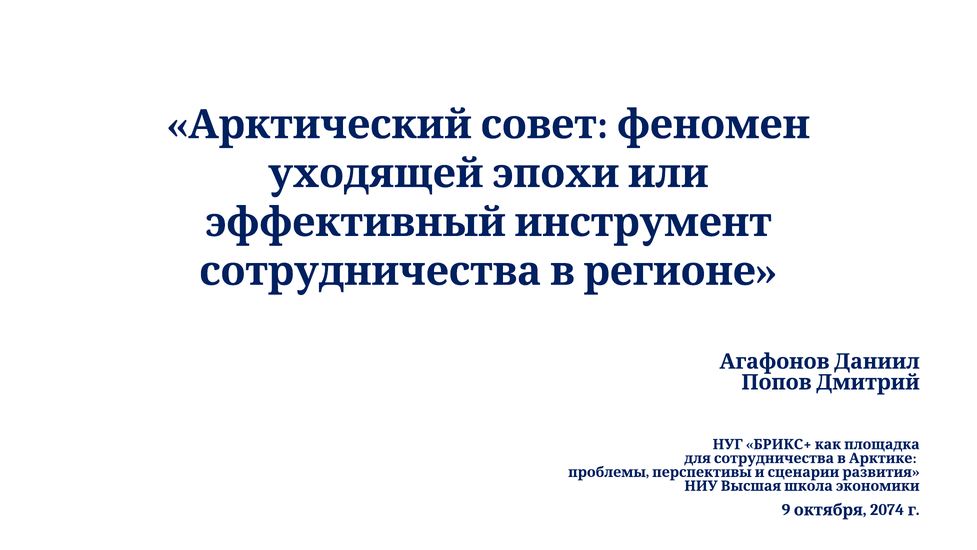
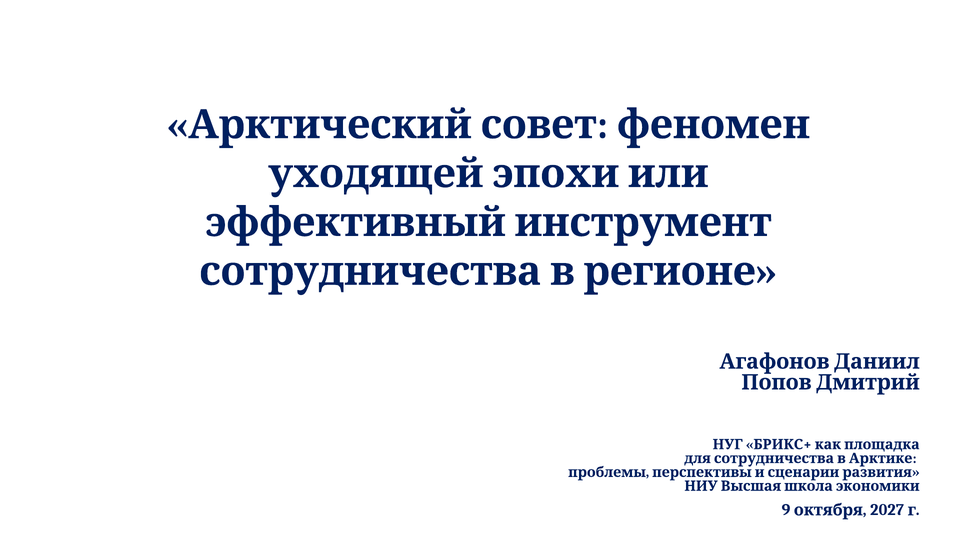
2074: 2074 -> 2027 (887, 510)
